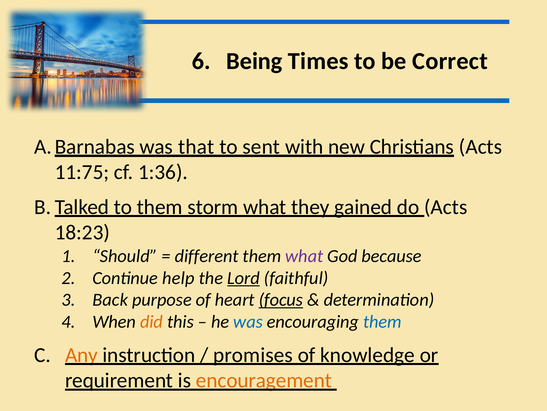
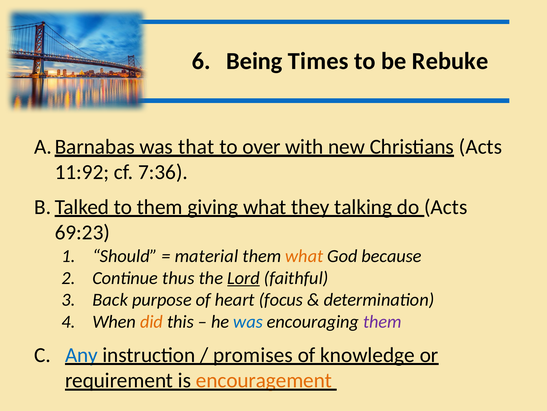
Correct: Correct -> Rebuke (450, 61)
sent: sent -> over (261, 146)
11:75: 11:75 -> 11:92 (82, 172)
1:36: 1:36 -> 7:36 (163, 172)
storm: storm -> giving (213, 207)
gained: gained -> talking (363, 207)
18:23: 18:23 -> 69:23 (82, 232)
different: different -> material (207, 256)
what colour: purple -> orange (304, 256)
help: help -> thus (178, 278)
focus underline: present -> none (281, 299)
them colour: blue -> purple (382, 321)
Any colour: orange -> blue (81, 354)
